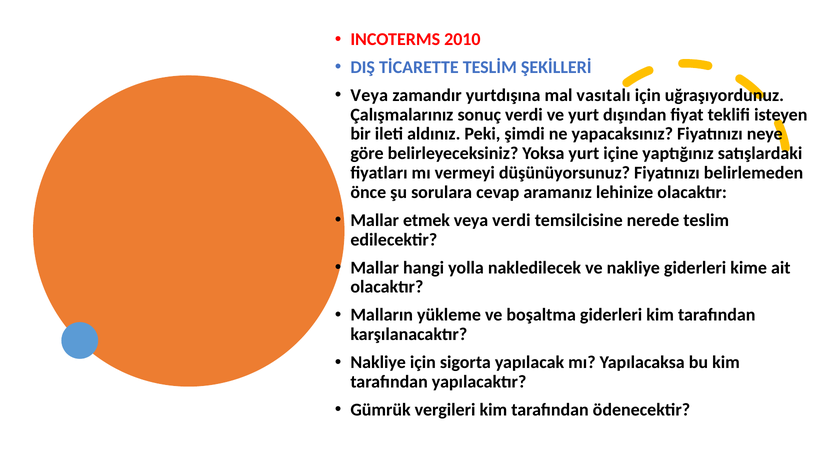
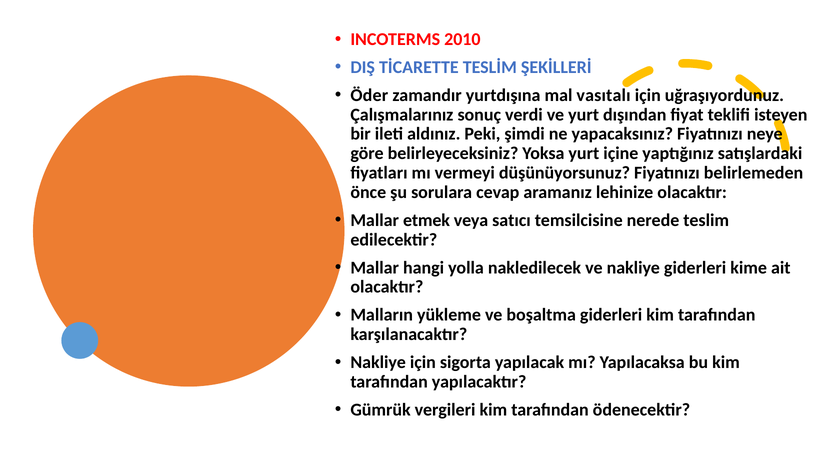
Veya: Veya -> Öder (369, 95)
veya verdi: verdi -> satıcı (511, 220)
